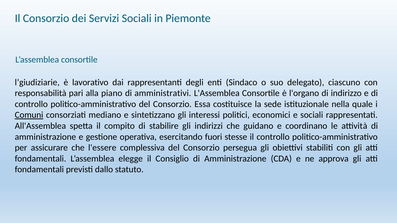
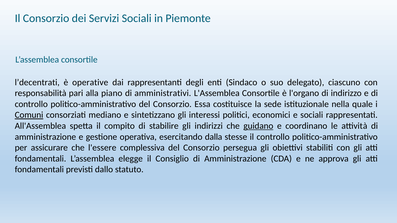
l’giudiziarie: l’giudiziarie -> l’decentrati (37, 82)
lavorativo: lavorativo -> operative (90, 82)
guidano underline: none -> present (258, 126)
fuori: fuori -> dalla (214, 137)
